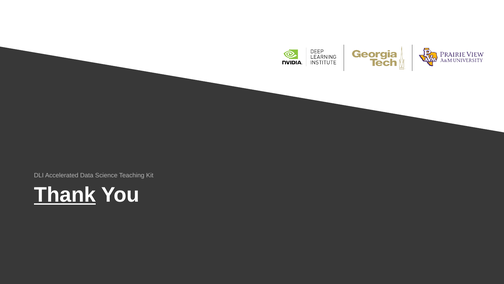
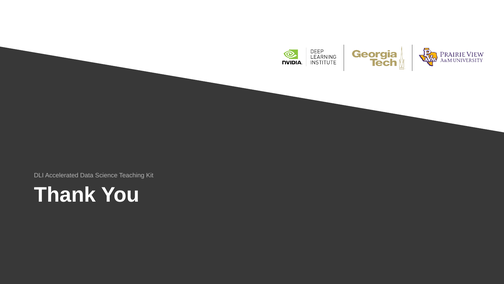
Thank underline: present -> none (65, 195)
